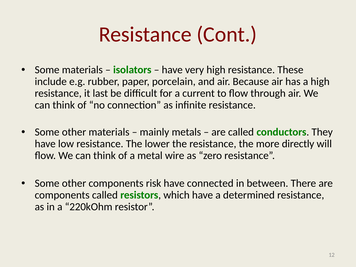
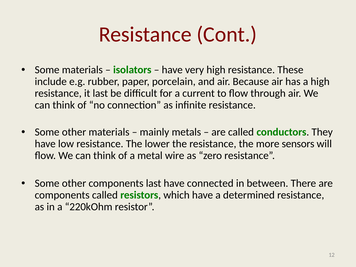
directly: directly -> sensors (298, 144)
components risk: risk -> last (154, 183)
